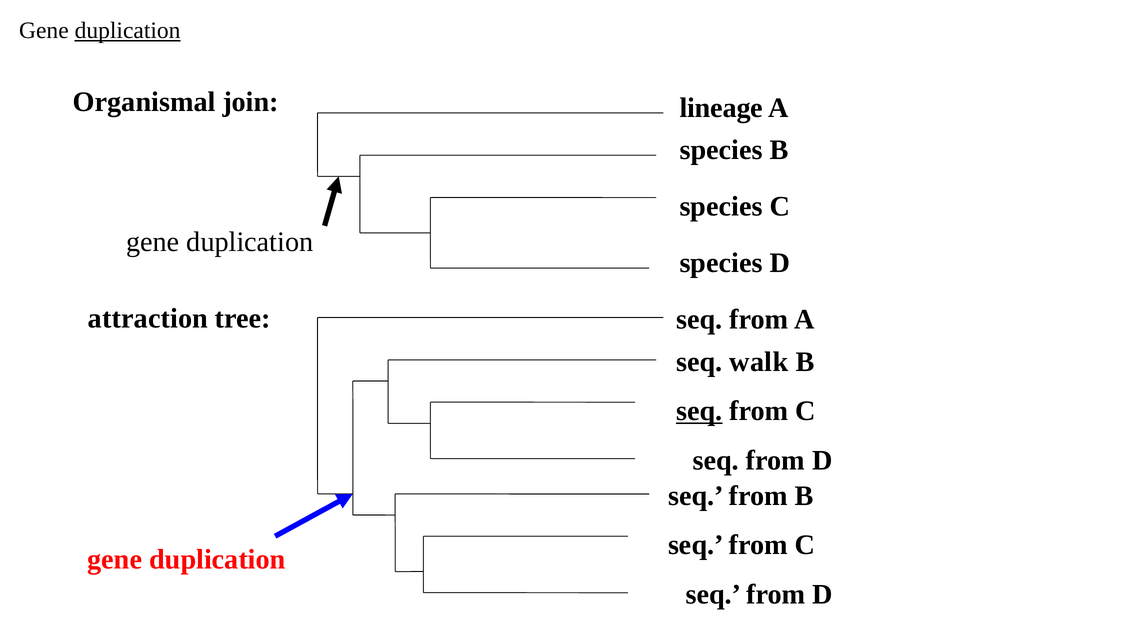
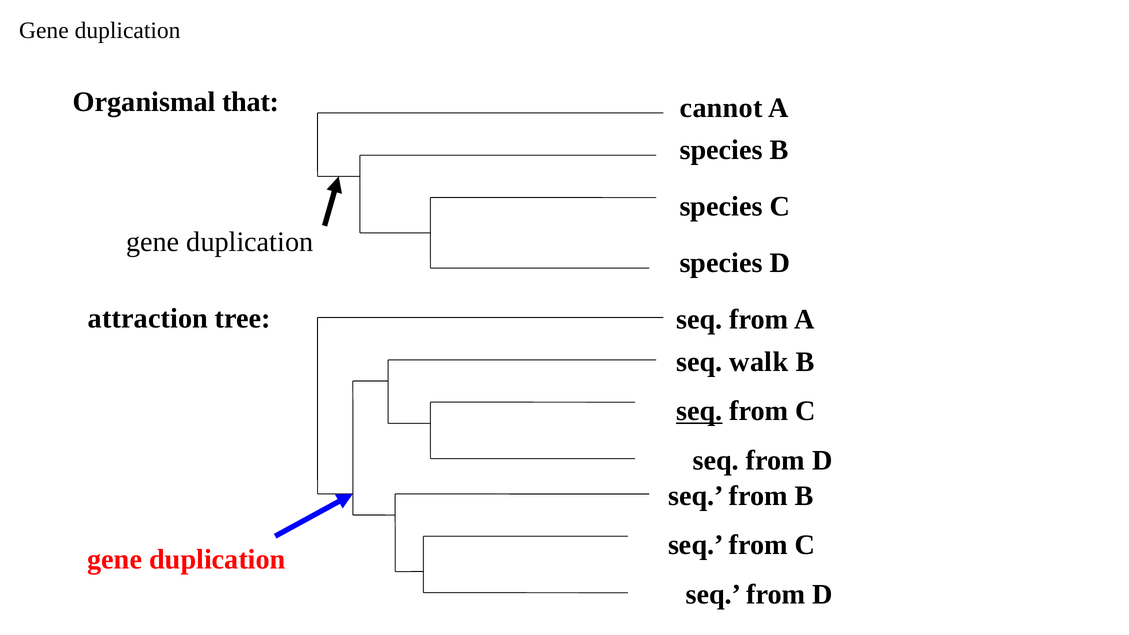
duplication underline: present -> none (128, 31)
join: join -> that (251, 102)
lineage: lineage -> cannot (721, 108)
